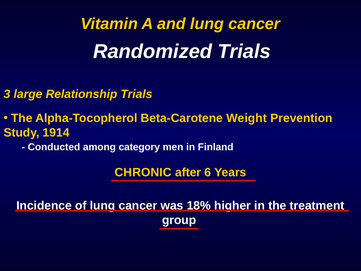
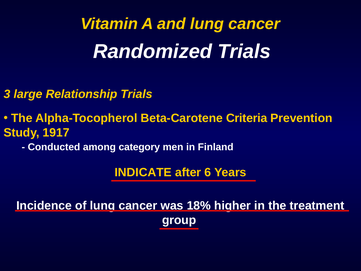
Weight: Weight -> Criteria (247, 118)
1914: 1914 -> 1917 (56, 133)
CHRONIC: CHRONIC -> INDICATE (143, 172)
